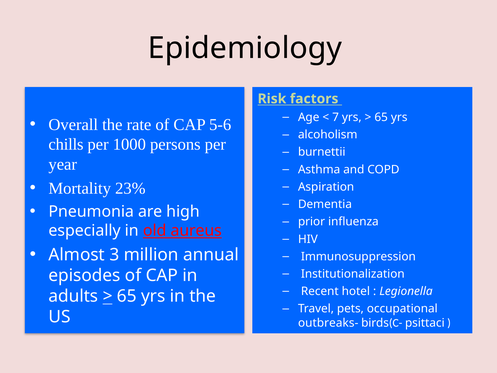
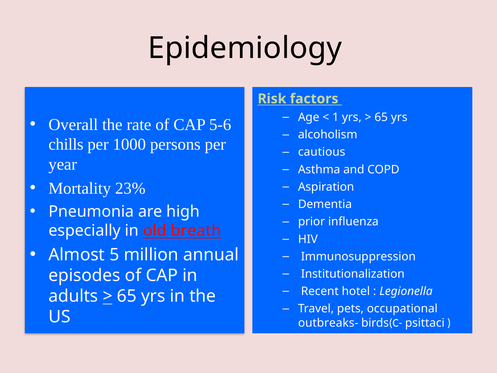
7: 7 -> 1 (336, 117)
burnettii: burnettii -> cautious (322, 152)
aureus: aureus -> breath (196, 230)
3: 3 -> 5 (114, 255)
